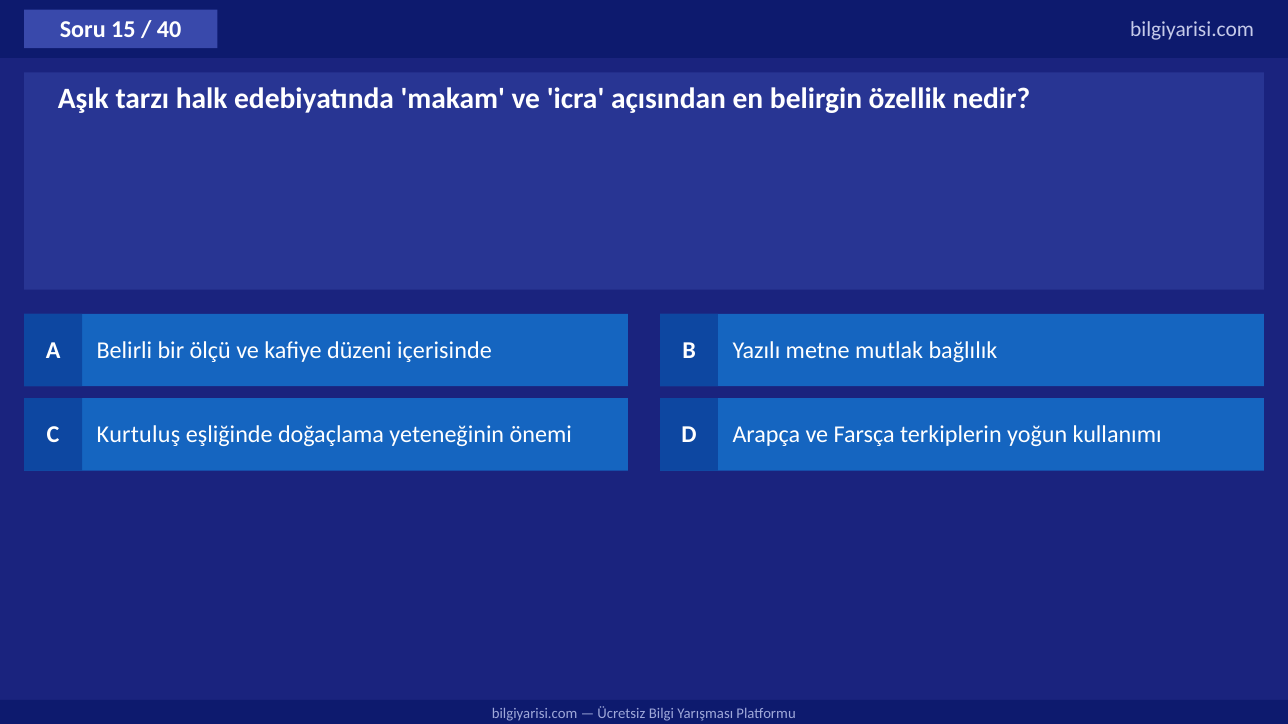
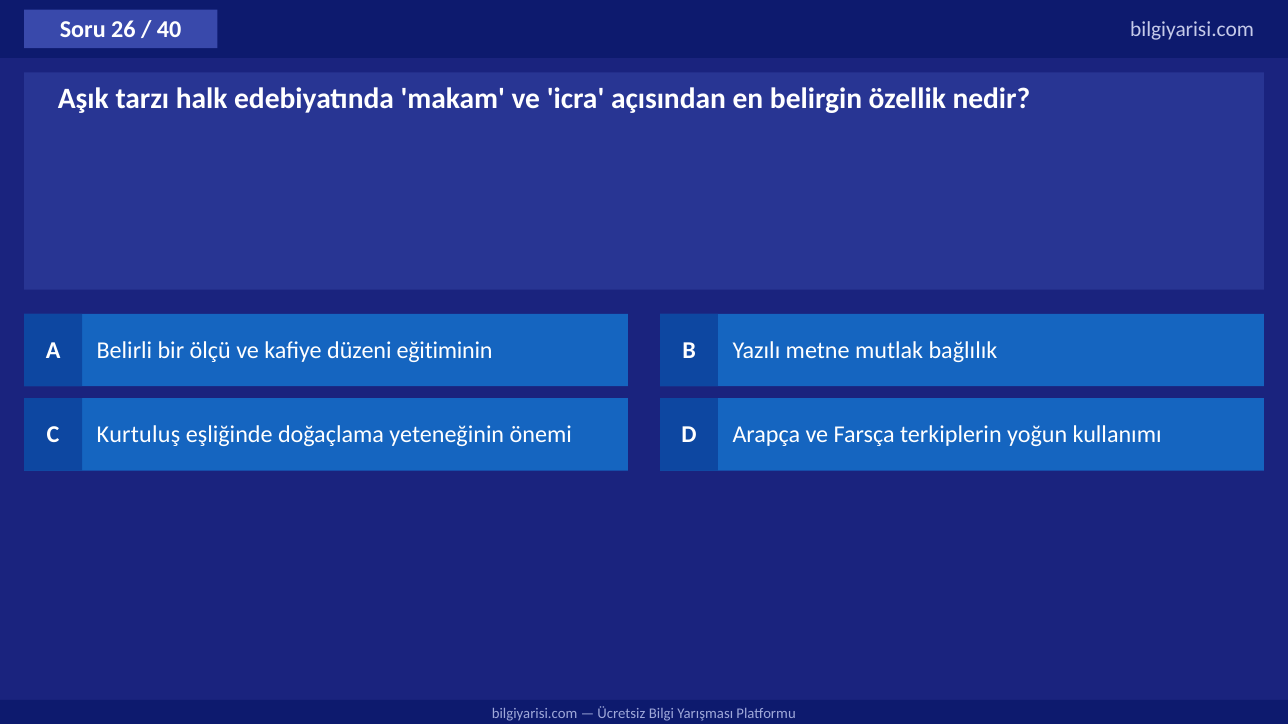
15: 15 -> 26 (123, 29)
içerisinde: içerisinde -> eğitiminin (445, 351)
